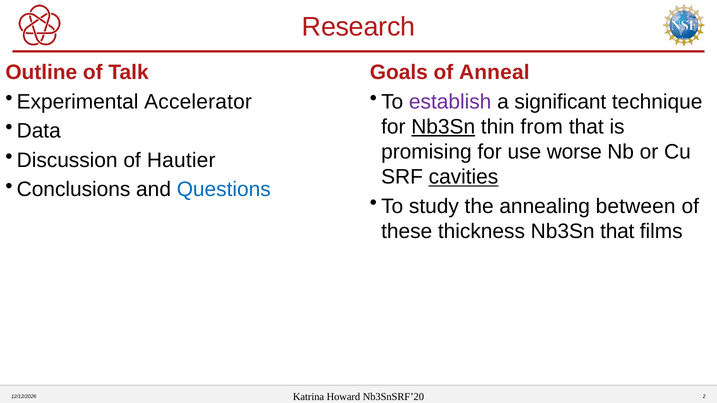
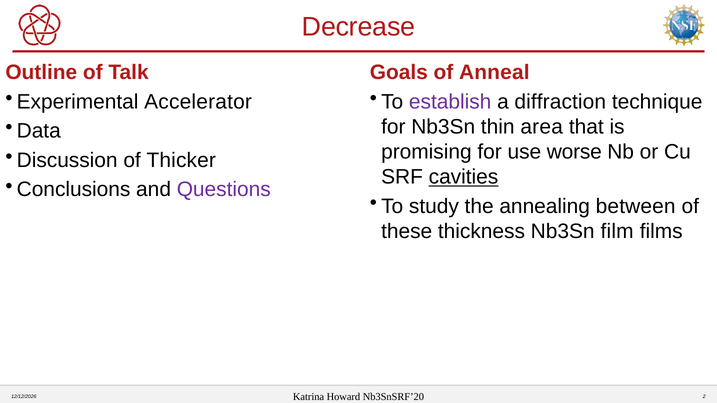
Research: Research -> Decrease (359, 27)
significant: significant -> diffraction (560, 102)
Nb3Sn underline: present -> none (443, 127)
from: from -> area (542, 127)
Hautier: Hautier -> Thicker (181, 160)
Questions colour: blue -> purple (224, 190)
Nb3Sn that: that -> film (617, 232)
